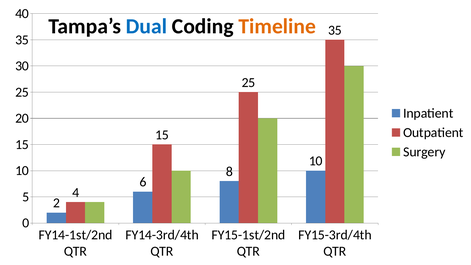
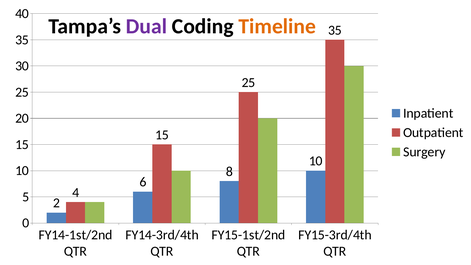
Dual colour: blue -> purple (147, 27)
